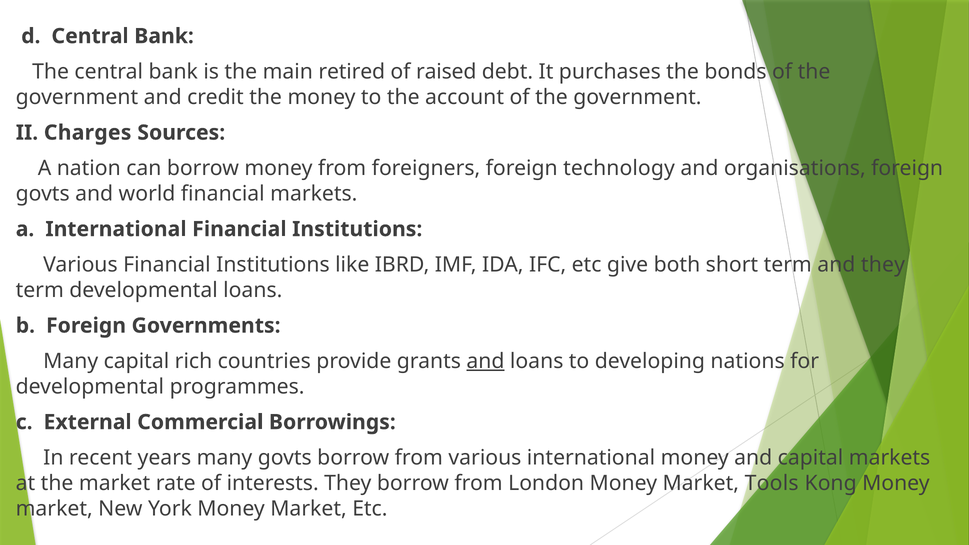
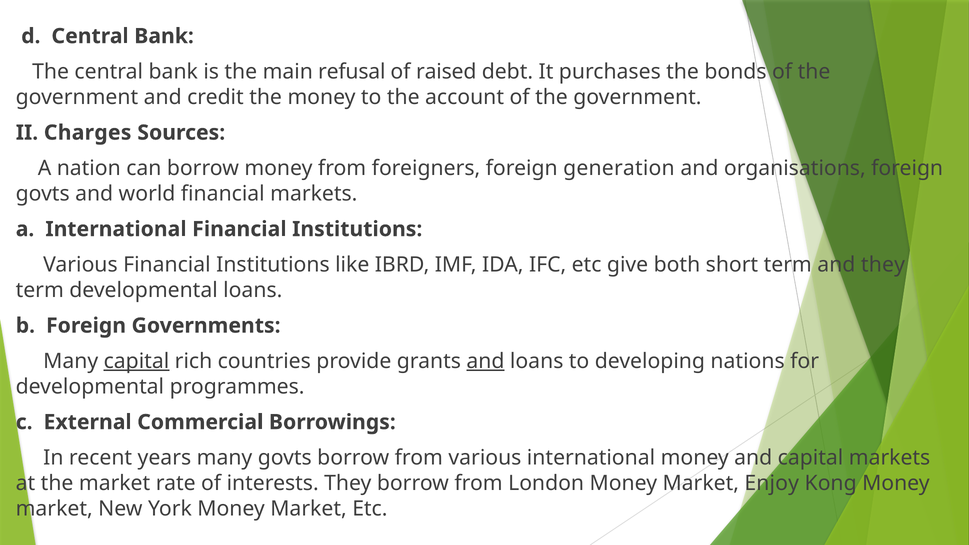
retired: retired -> refusal (352, 72)
technology: technology -> generation (619, 168)
capital underline: none -> present (136, 361)
Tools: Tools -> Enjoy (772, 483)
